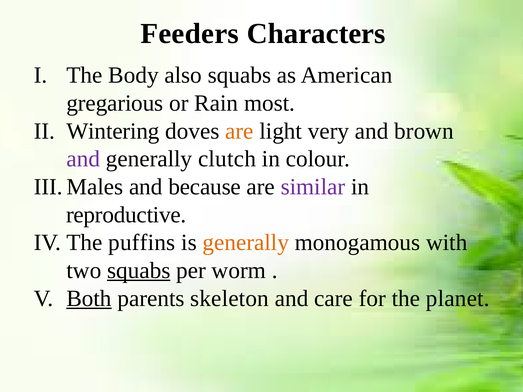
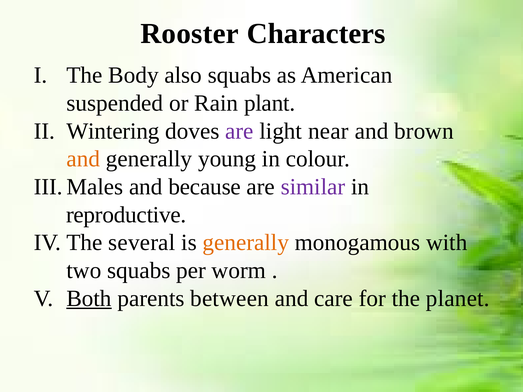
Feeders: Feeders -> Rooster (190, 34)
gregarious: gregarious -> suspended (115, 103)
most: most -> plant (270, 103)
are colour: orange -> purple (239, 131)
very: very -> near (328, 131)
and colour: purple -> orange (83, 159)
clutch: clutch -> young (227, 159)
puffins: puffins -> several (142, 243)
squabs underline: present -> none (139, 271)
skeleton: skeleton -> between (230, 299)
